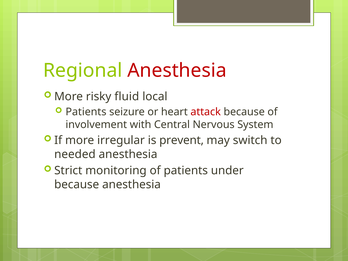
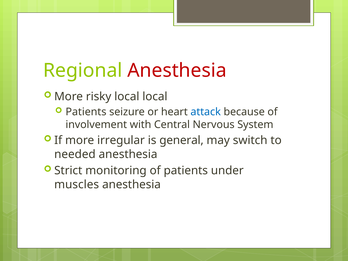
risky fluid: fluid -> local (127, 97)
attack colour: red -> blue (206, 112)
prevent: prevent -> general (182, 140)
because: because -> muscles (77, 184)
